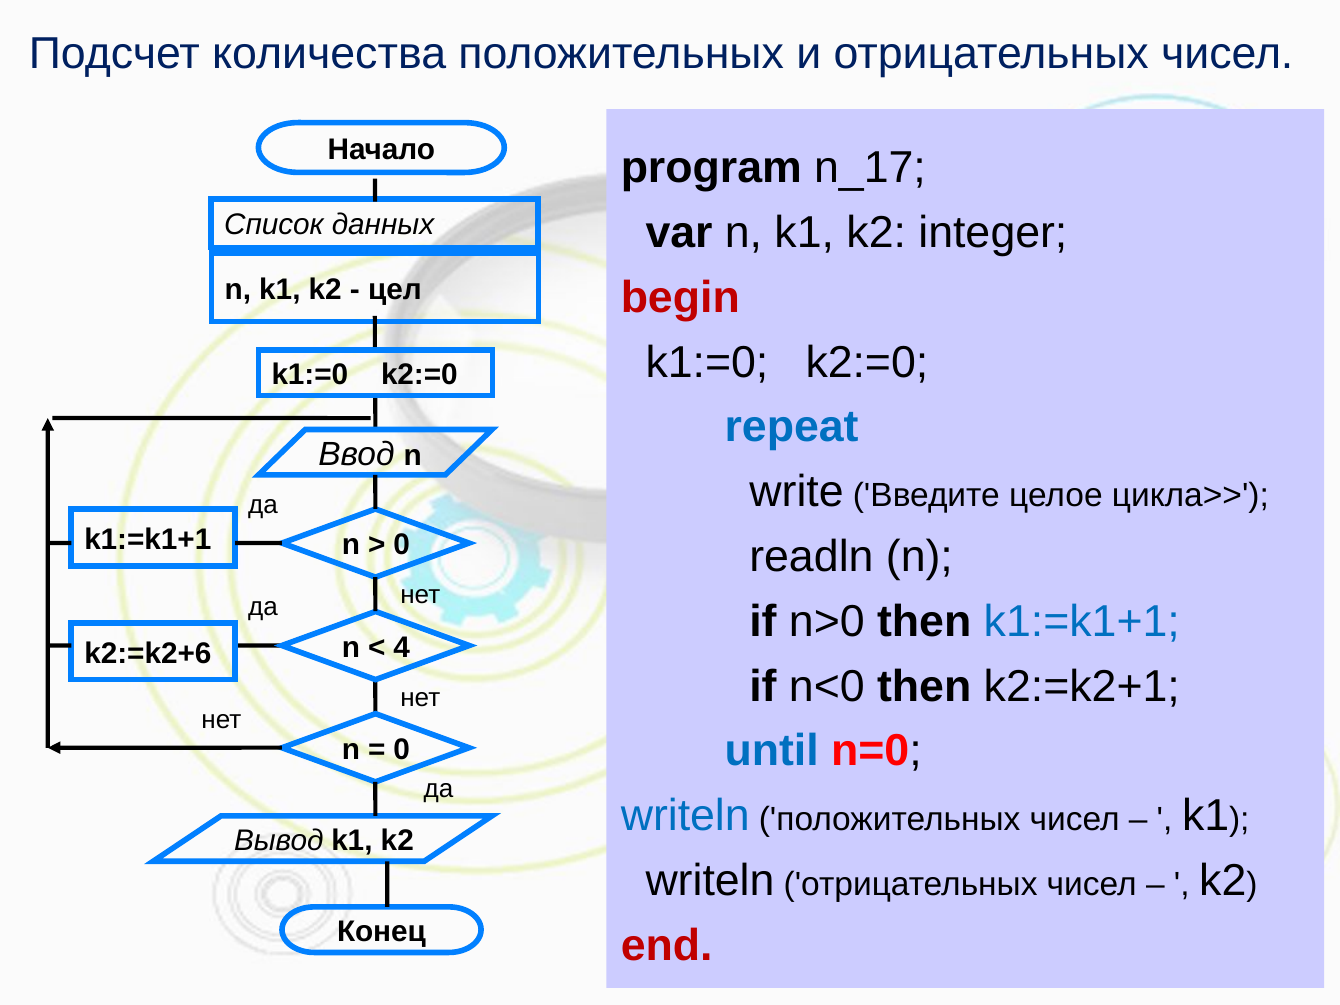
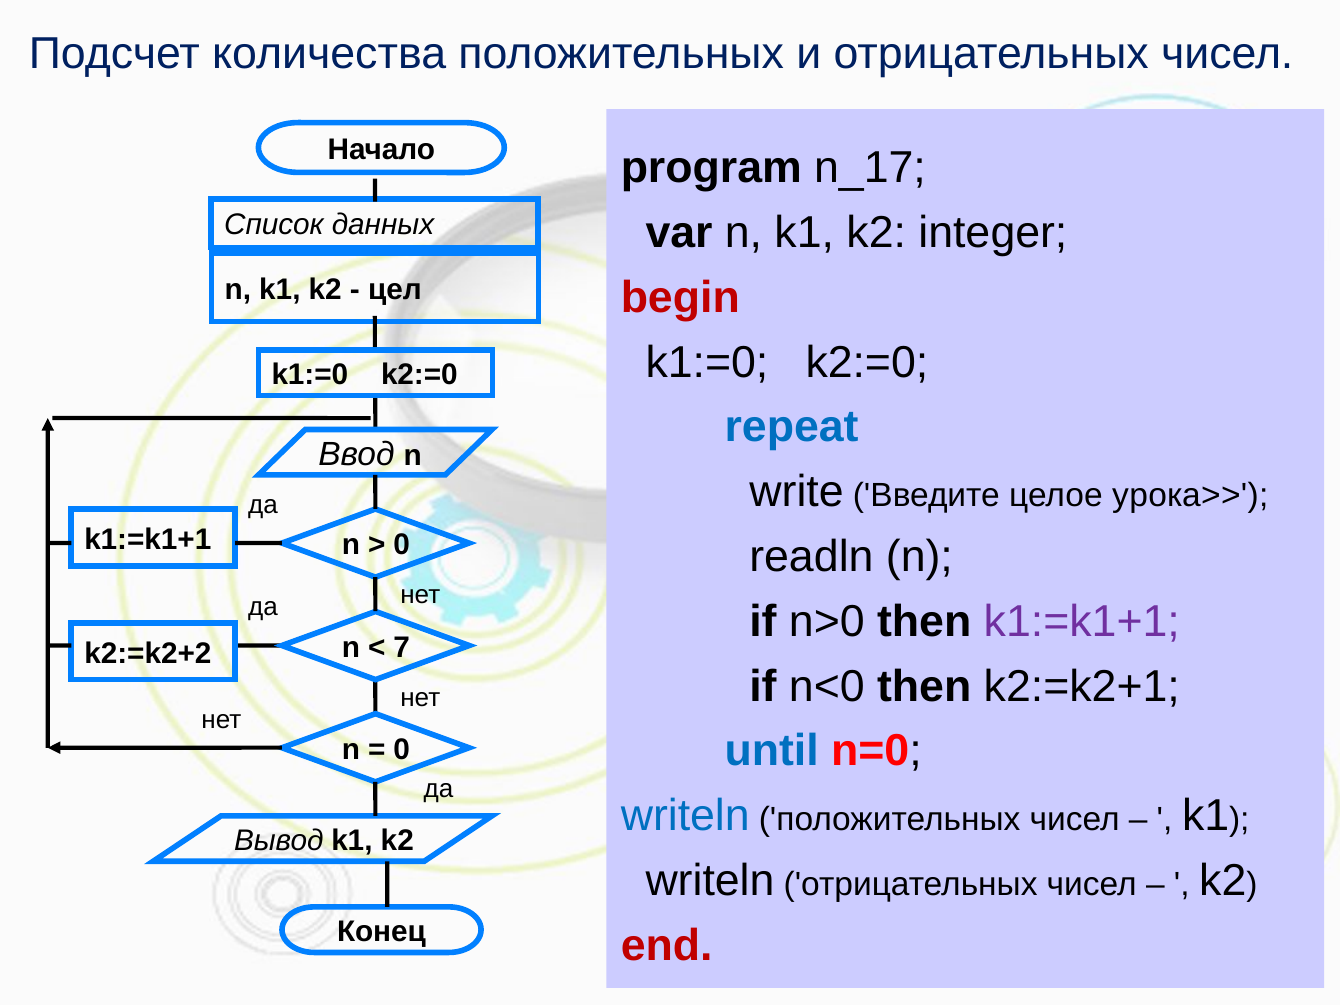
цикла>>: цикла>> -> урока>> (1190, 496)
k1:=k1+1 colour: blue -> purple (1082, 622)
4: 4 -> 7 (402, 648)
k2:=k2+6: k2:=k2+6 -> k2:=k2+2 (148, 653)
